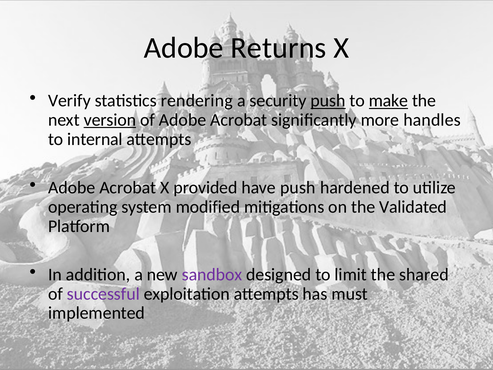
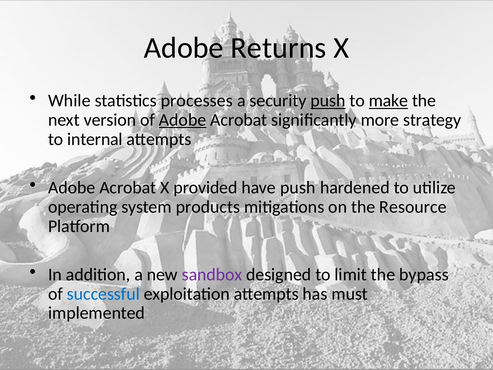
Verify: Verify -> While (69, 101)
rendering: rendering -> processes (197, 101)
version underline: present -> none (110, 120)
Adobe underline: none -> present (183, 120)
handles: handles -> strategy (432, 120)
modified: modified -> products (208, 207)
Validated: Validated -> Resource (413, 207)
shared: shared -> bypass (424, 274)
successful colour: purple -> blue (103, 294)
